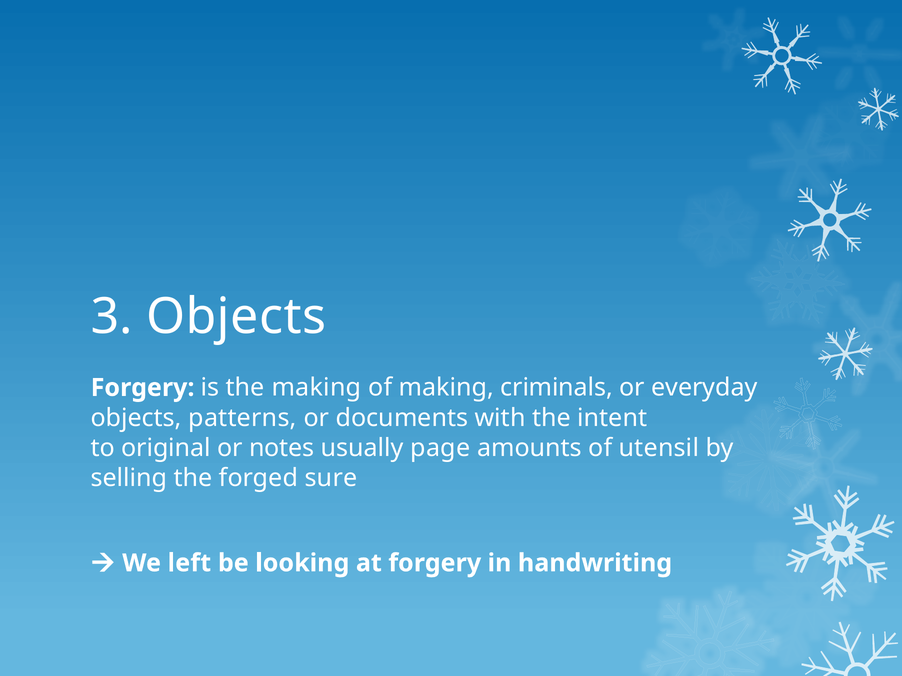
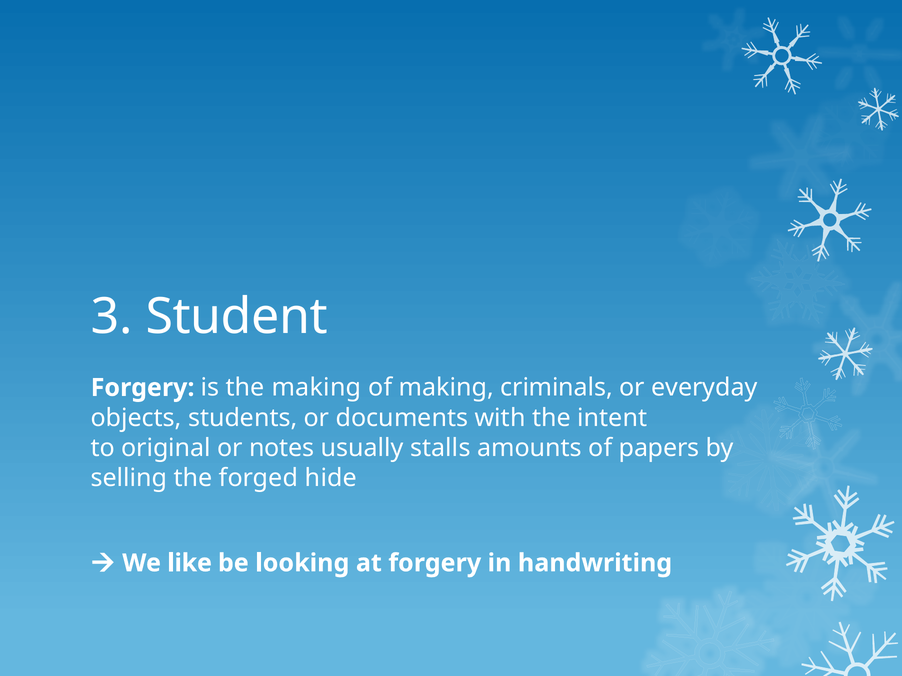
3 Objects: Objects -> Student (237, 317)
patterns: patterns -> students (243, 418)
page: page -> stalls (440, 448)
utensil: utensil -> papers (659, 448)
sure: sure -> hide (331, 478)
left: left -> like (190, 563)
